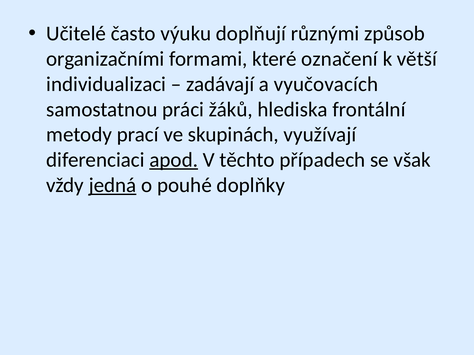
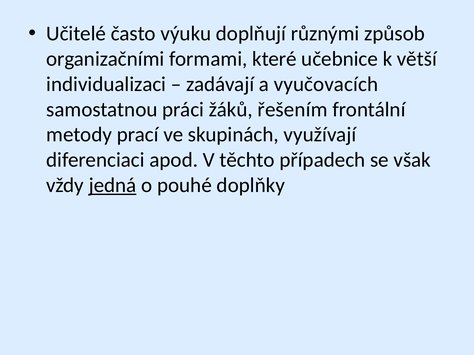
označení: označení -> učebnice (340, 59)
hlediska: hlediska -> řešením (293, 110)
apod underline: present -> none (174, 160)
